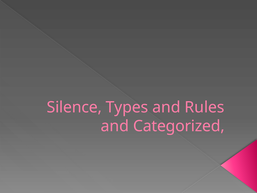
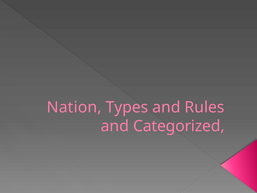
Silence: Silence -> Nation (74, 107)
